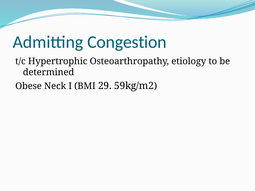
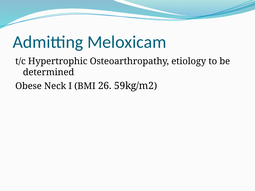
Congestion: Congestion -> Meloxicam (127, 42)
29: 29 -> 26 (105, 86)
